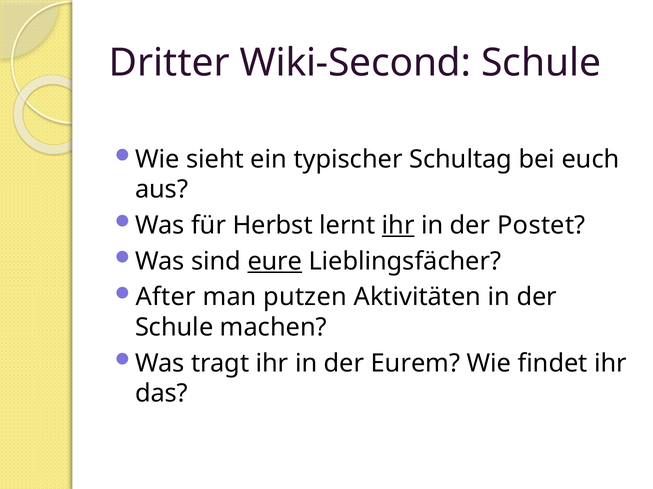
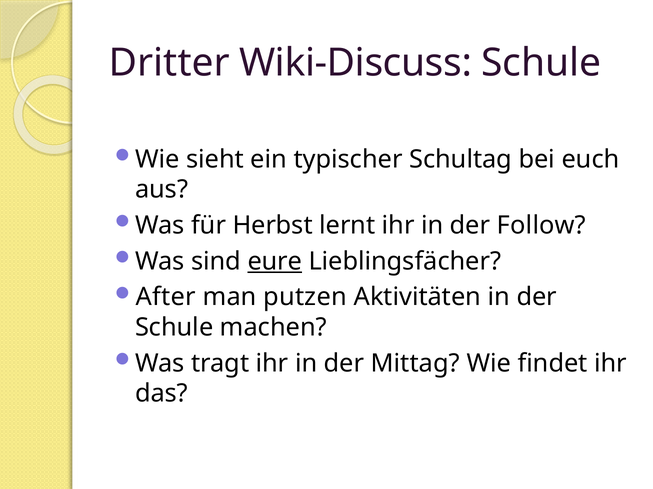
Wiki-Second: Wiki-Second -> Wiki-Discuss (355, 63)
ihr underline: present -> none (398, 226)
Postet: Postet -> Follow (541, 226)
Eurem: Eurem -> Mittag (415, 364)
